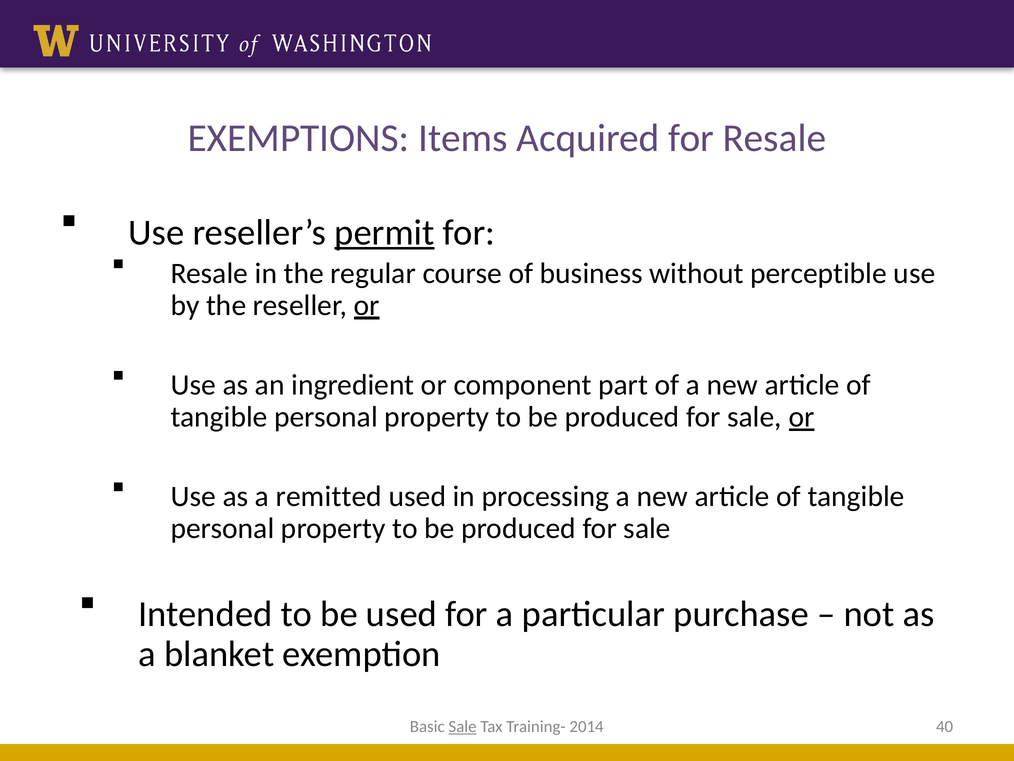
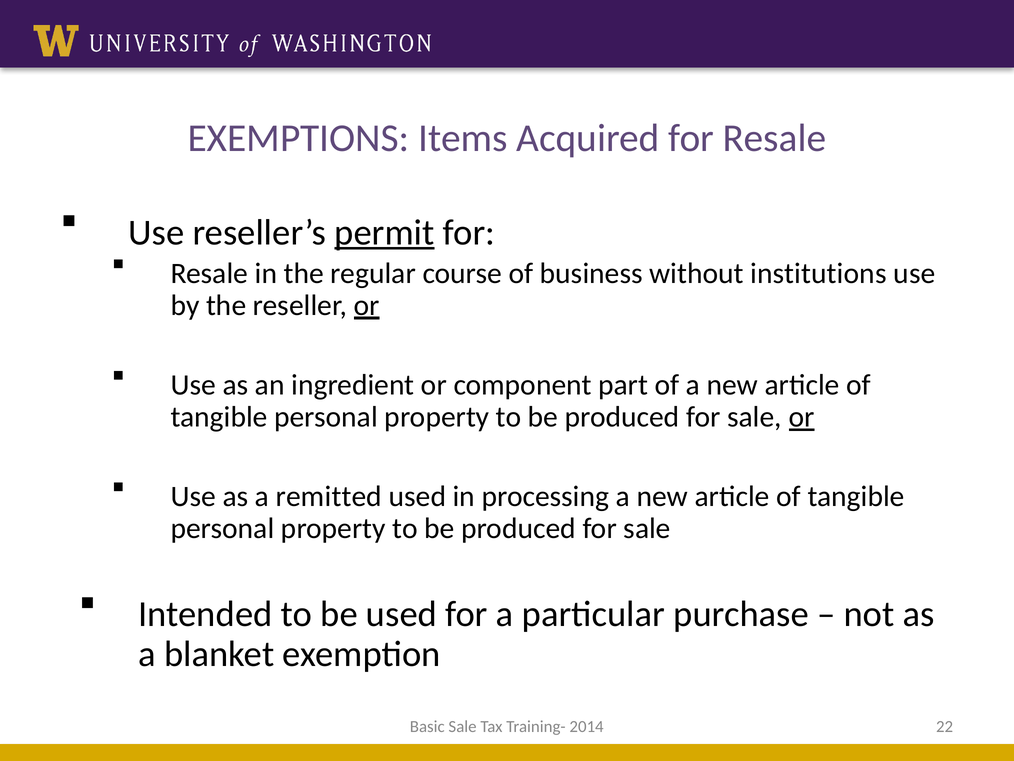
perceptible: perceptible -> institutions (818, 273)
Sale underline: present -> none (463, 726)
40: 40 -> 22 (945, 726)
